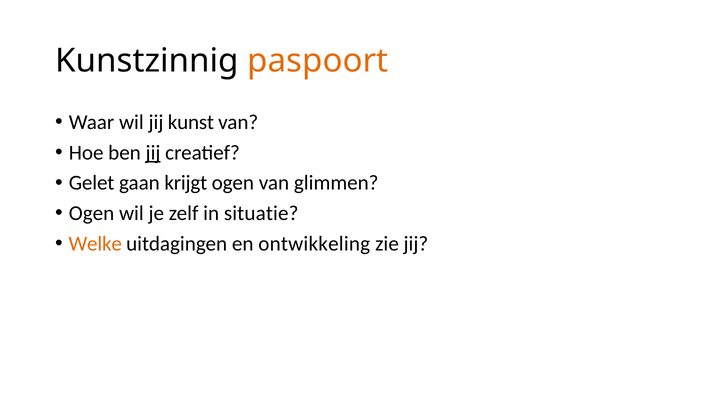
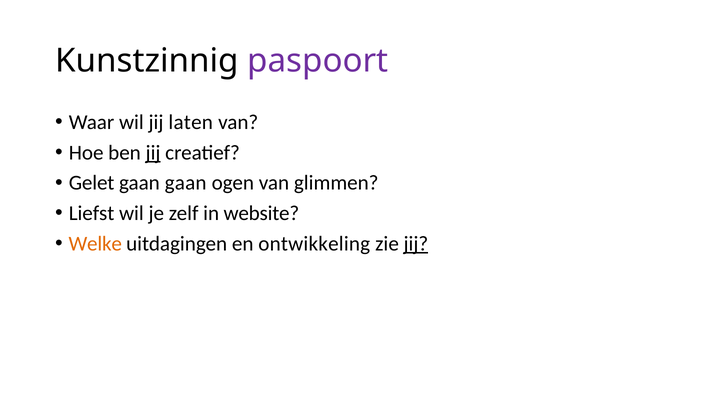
paspoort colour: orange -> purple (318, 61)
kunst: kunst -> laten (191, 122)
gaan krijgt: krijgt -> gaan (186, 183)
Ogen: Ogen -> Liefst (92, 213)
situatie: situatie -> website (261, 213)
jij underline: none -> present (416, 244)
